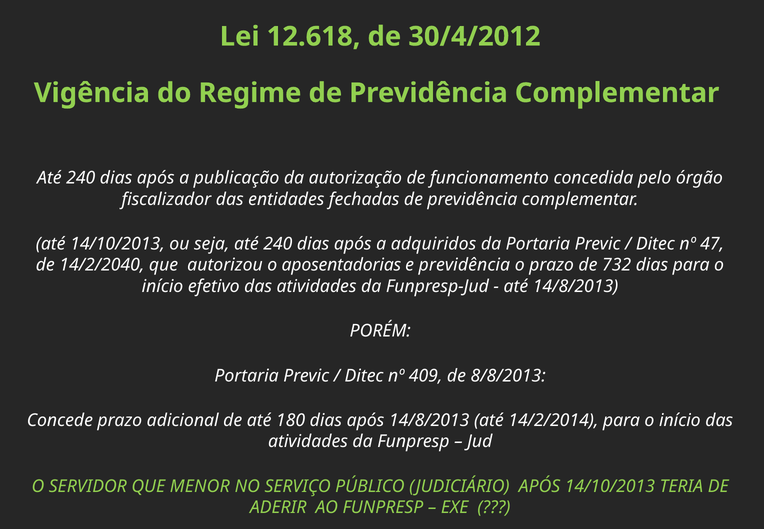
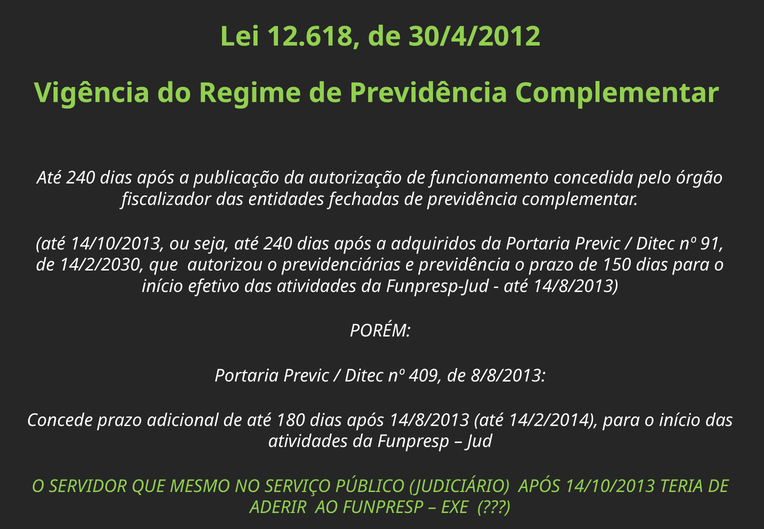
47: 47 -> 91 (712, 244)
14/2/2040: 14/2/2040 -> 14/2/2030 (102, 265)
aposentadorias: aposentadorias -> previdenciárias (341, 265)
732: 732 -> 150 (617, 265)
MENOR: MENOR -> MESMO (200, 486)
